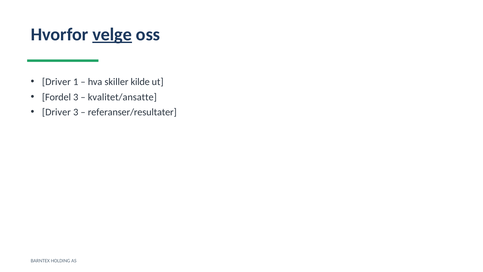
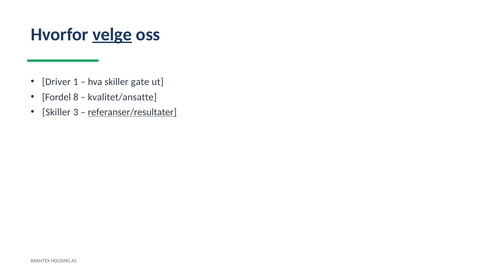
kilde: kilde -> gate (140, 82)
Fordel 3: 3 -> 8 (76, 97)
Driver: Driver -> Skiller (56, 112)
referanser/resultater underline: none -> present (132, 112)
